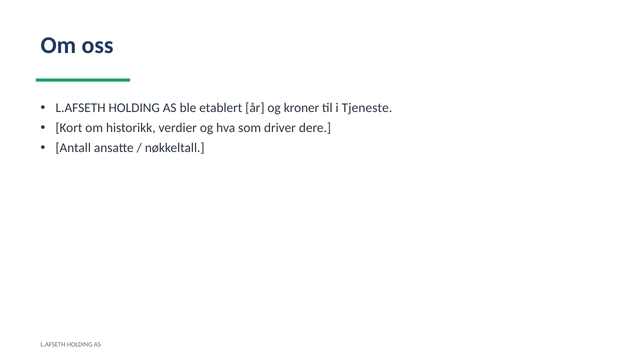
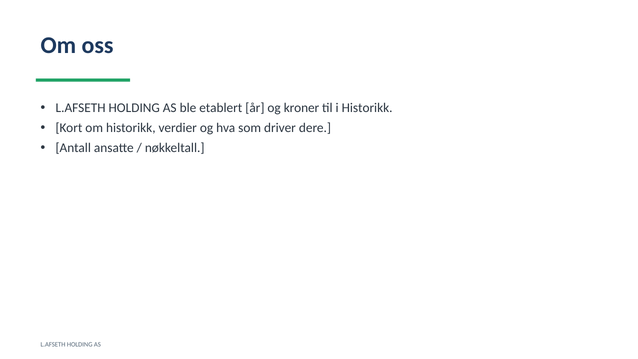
i Tjeneste: Tjeneste -> Historikk (367, 108)
